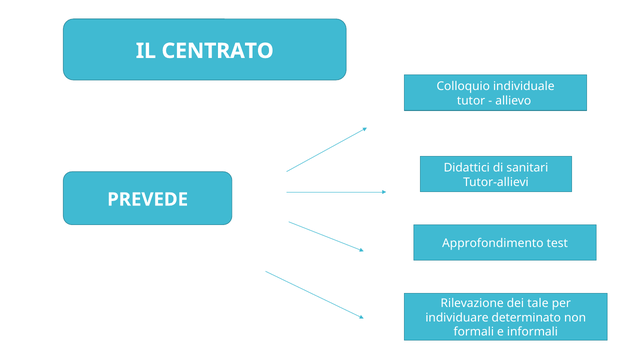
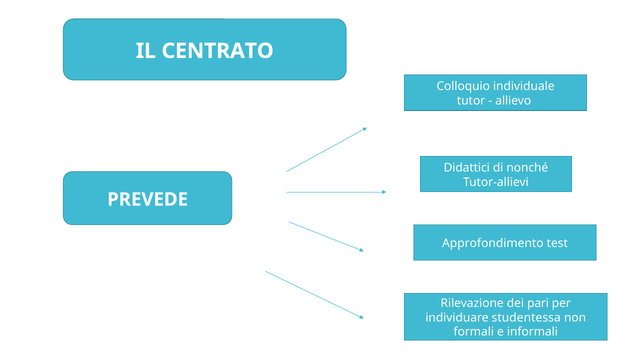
sanitari: sanitari -> nonché (527, 168)
tale: tale -> pari (538, 303)
determinato: determinato -> studentessa (526, 318)
